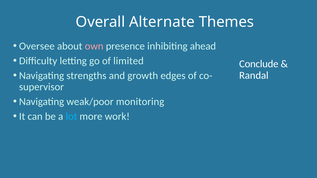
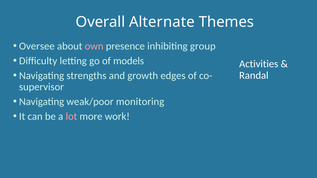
ahead: ahead -> group (203, 46)
limited: limited -> models (129, 61)
Conclude: Conclude -> Activities (259, 64)
lot colour: light blue -> pink (71, 117)
